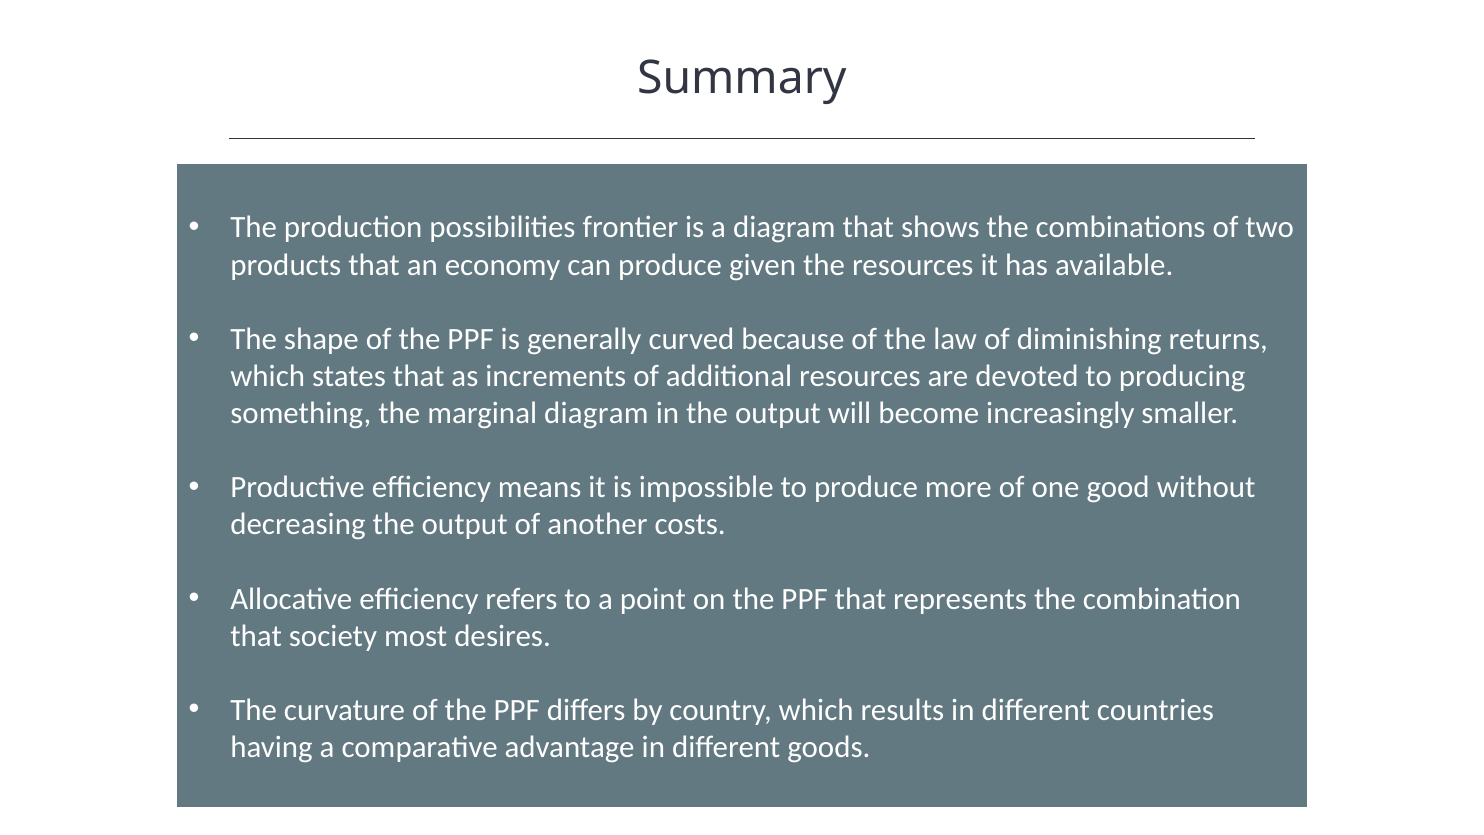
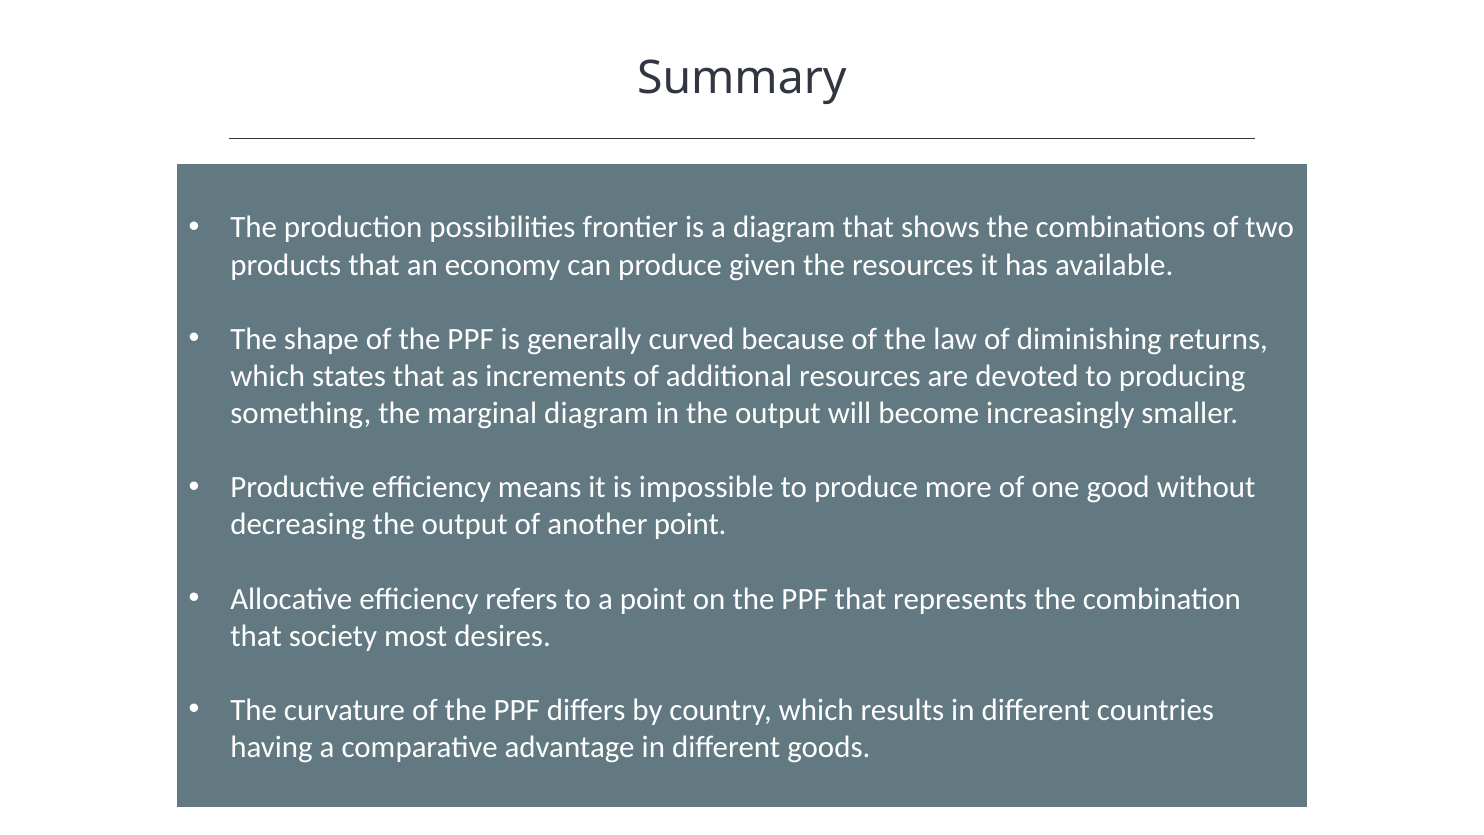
another costs: costs -> point (690, 525)
